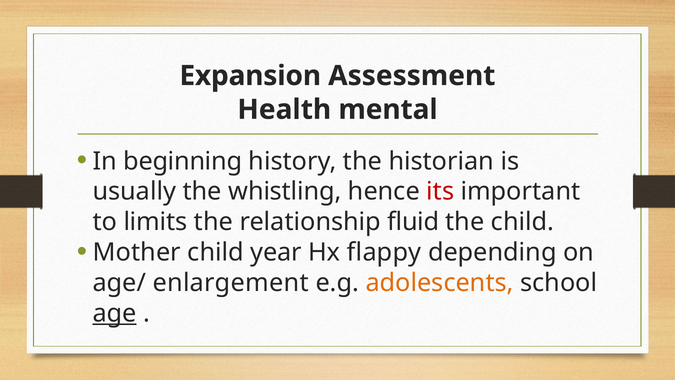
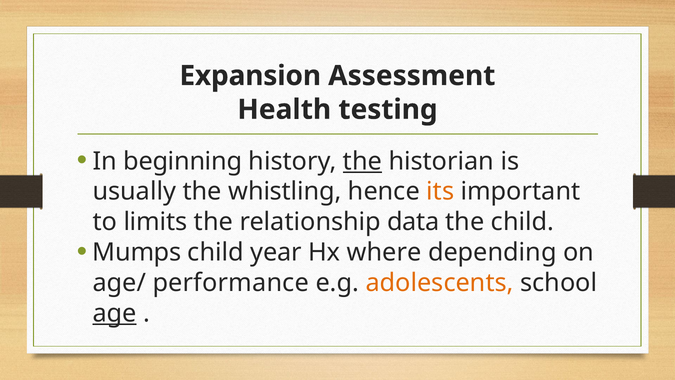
mental: mental -> testing (388, 109)
the underline: none -> present (362, 161)
its colour: red -> orange (440, 191)
fluid: fluid -> data (413, 222)
Mother: Mother -> Mumps (137, 252)
flappy: flappy -> where (384, 252)
enlargement: enlargement -> performance (231, 283)
